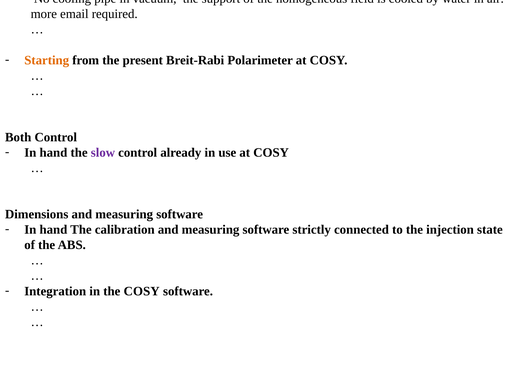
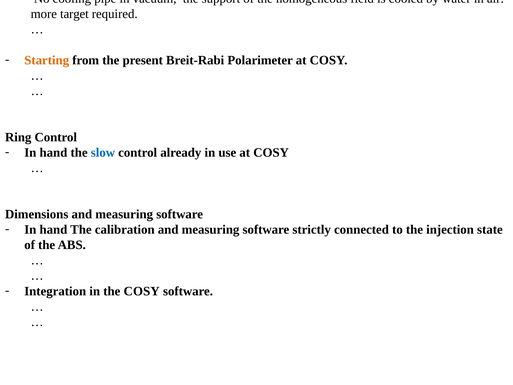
email: email -> target (74, 14)
Both: Both -> Ring (18, 137)
slow colour: purple -> blue (103, 152)
